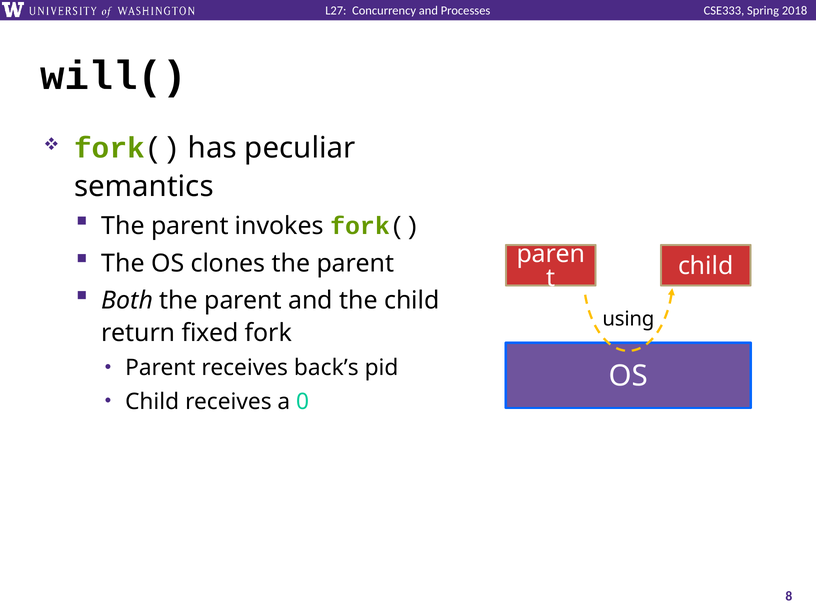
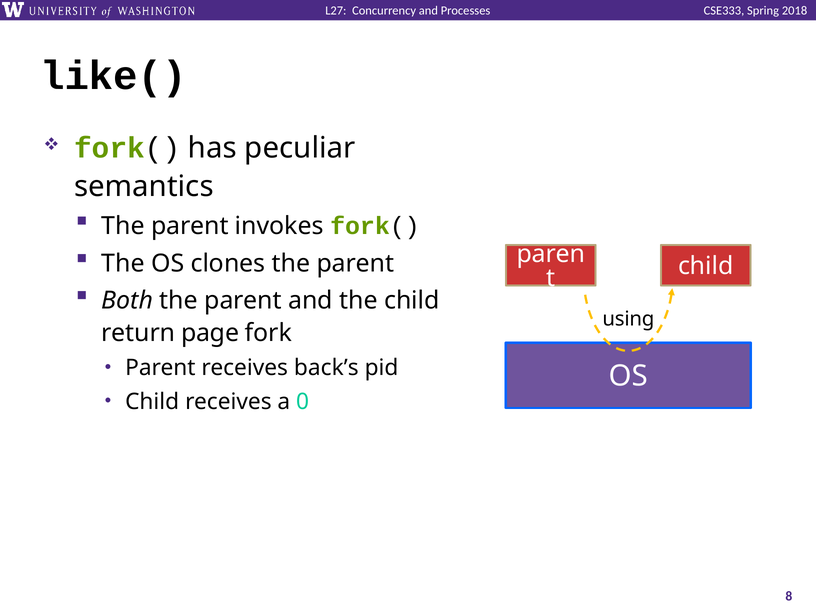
will(: will( -> like( (113, 76)
fixed: fixed -> page (210, 333)
